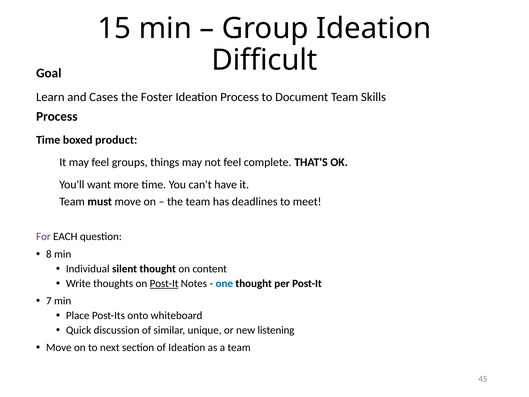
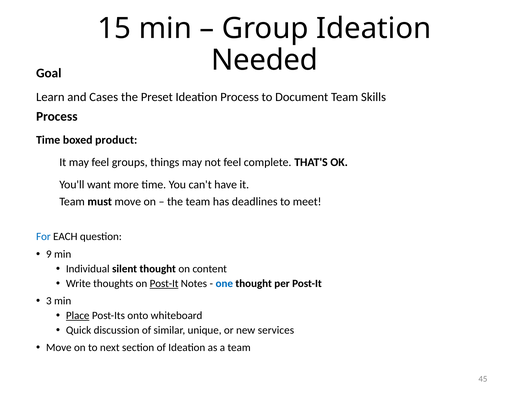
Difficult: Difficult -> Needed (265, 60)
Foster: Foster -> Preset (157, 97)
For colour: purple -> blue (43, 237)
8: 8 -> 9 (49, 254)
7: 7 -> 3 (49, 301)
Place underline: none -> present (78, 315)
listening: listening -> services (276, 330)
